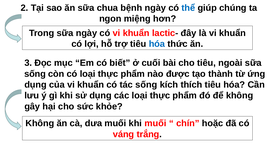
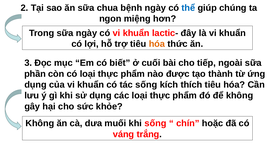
hóa colour: blue -> orange (157, 44)
cho tiêu: tiêu -> tiếp (206, 63)
sống: sống -> phần (35, 74)
khi muối: muối -> sống (156, 123)
